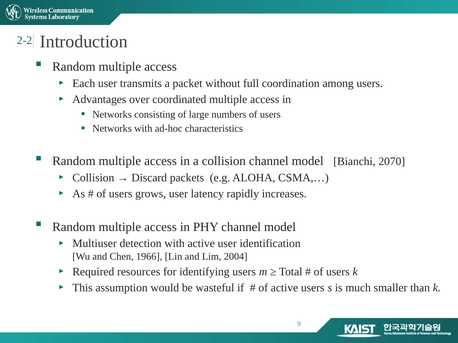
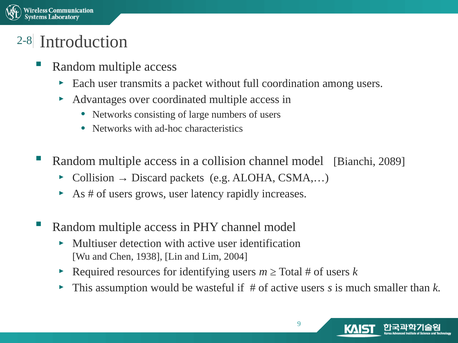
2-2: 2-2 -> 2-8 (25, 41)
2070: 2070 -> 2089 (392, 162)
1966: 1966 -> 1938 (149, 257)
